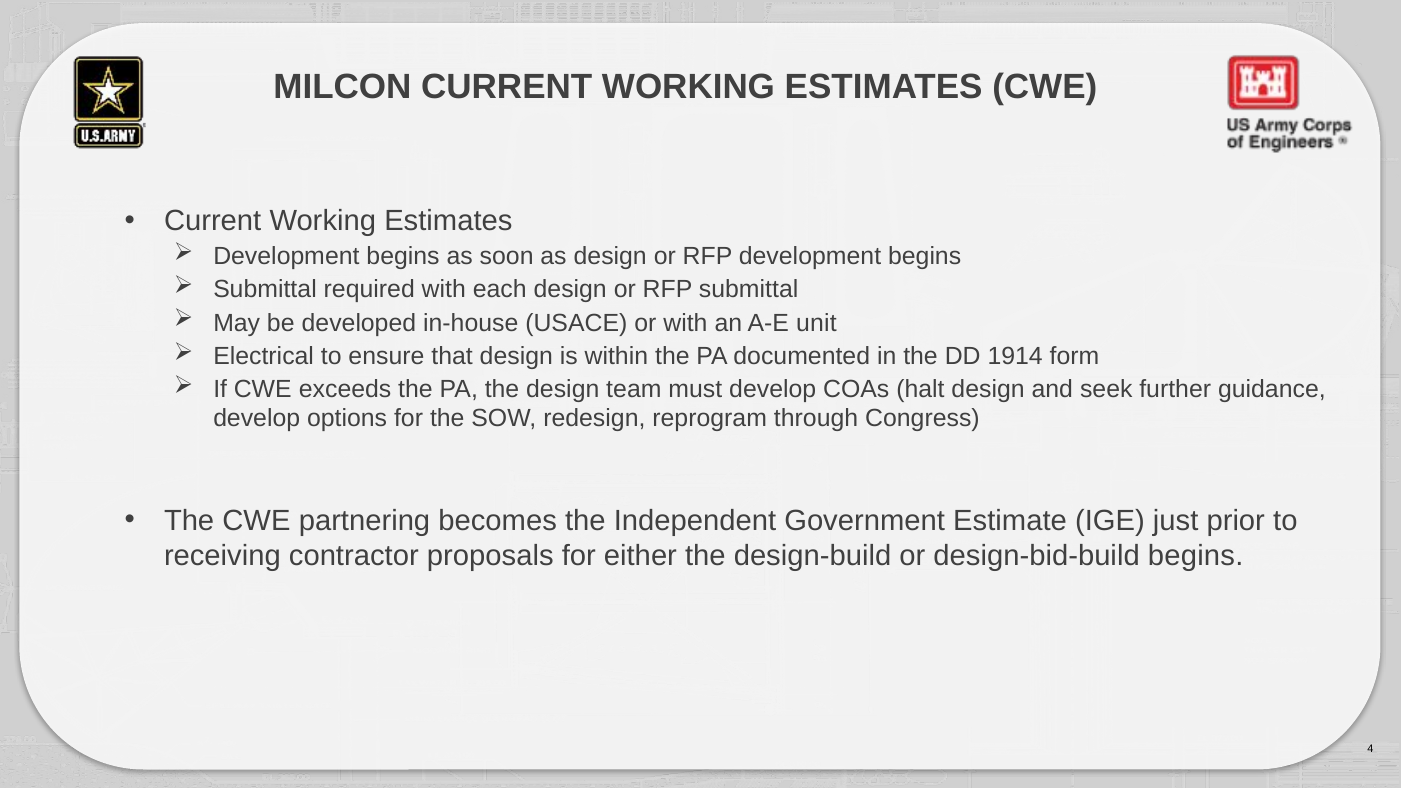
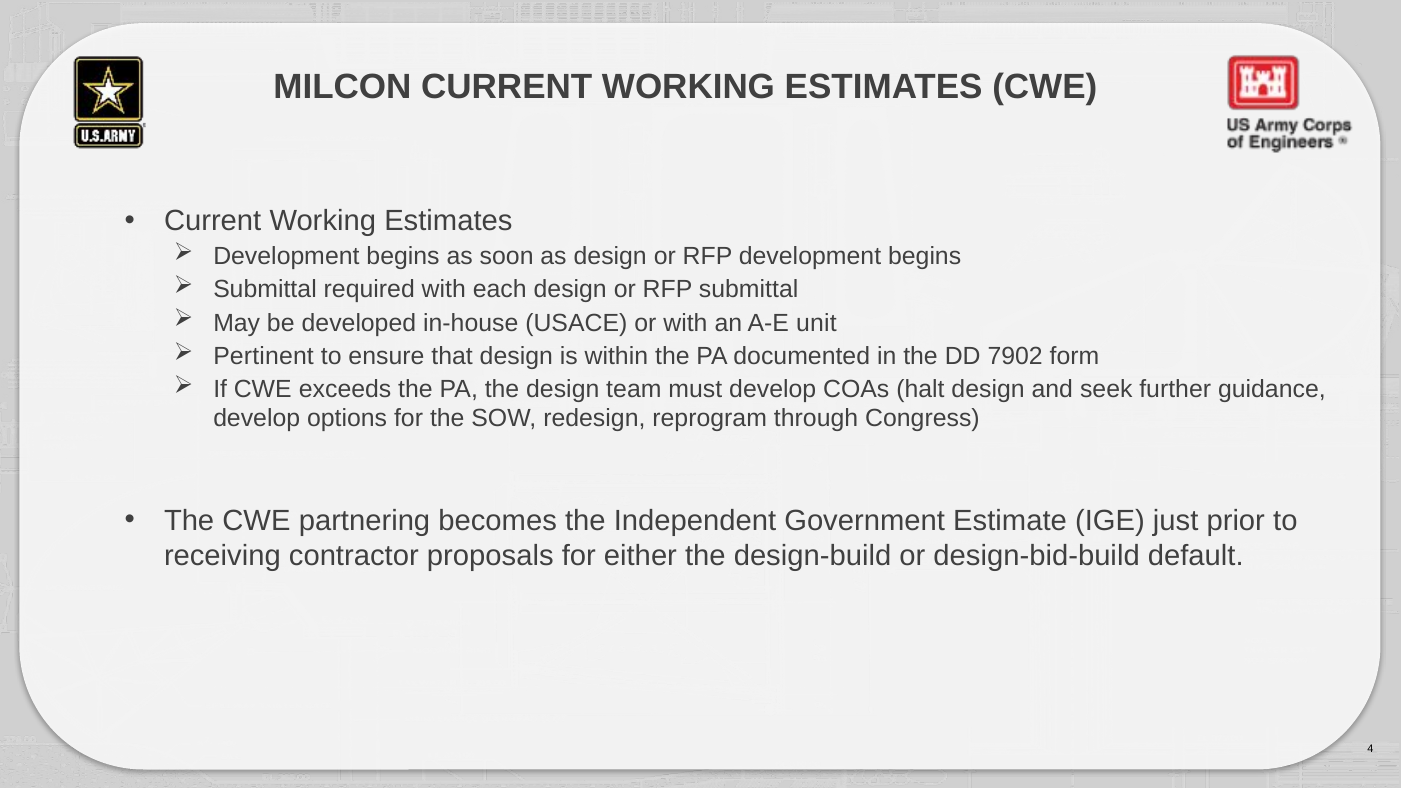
Electrical: Electrical -> Pertinent (264, 356)
1914: 1914 -> 7902 (1015, 356)
design-bid-build begins: begins -> default (1196, 556)
